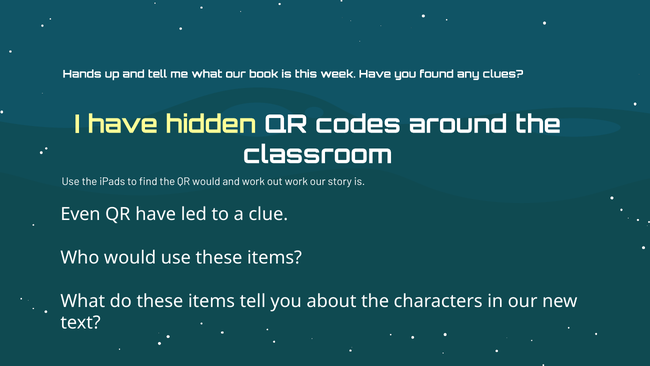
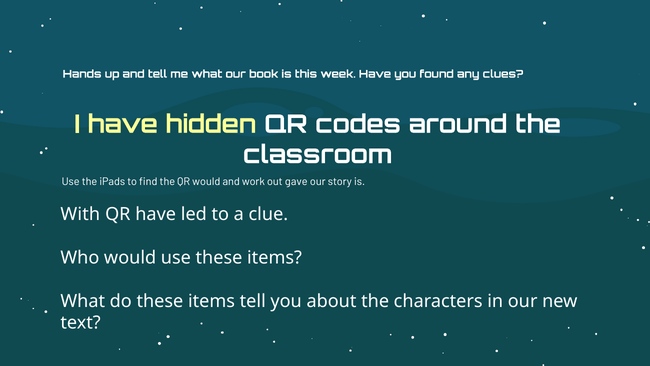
out work: work -> gave (296, 182)
Even: Even -> With (80, 214)
